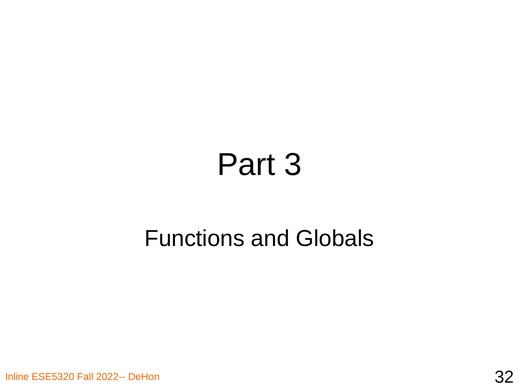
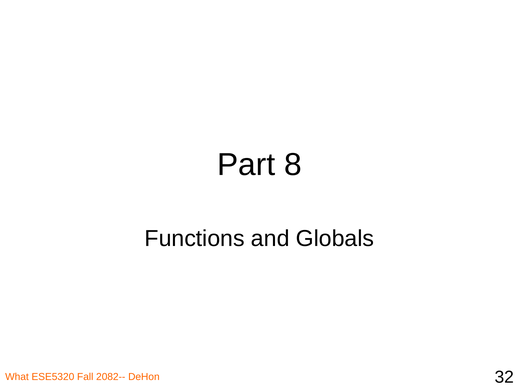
3: 3 -> 8 (293, 165)
Inline: Inline -> What (17, 377)
2022--: 2022-- -> 2082-- (111, 377)
